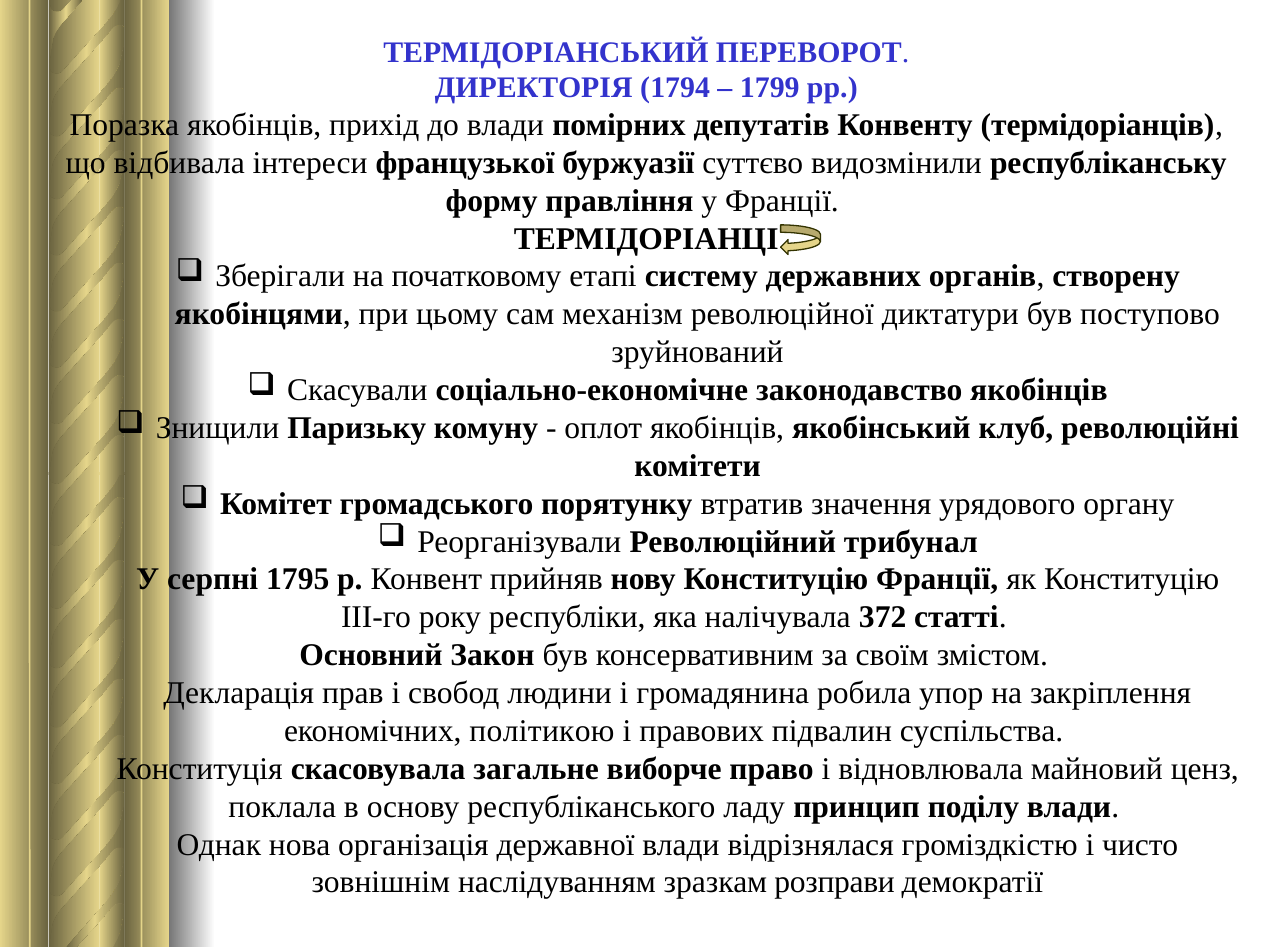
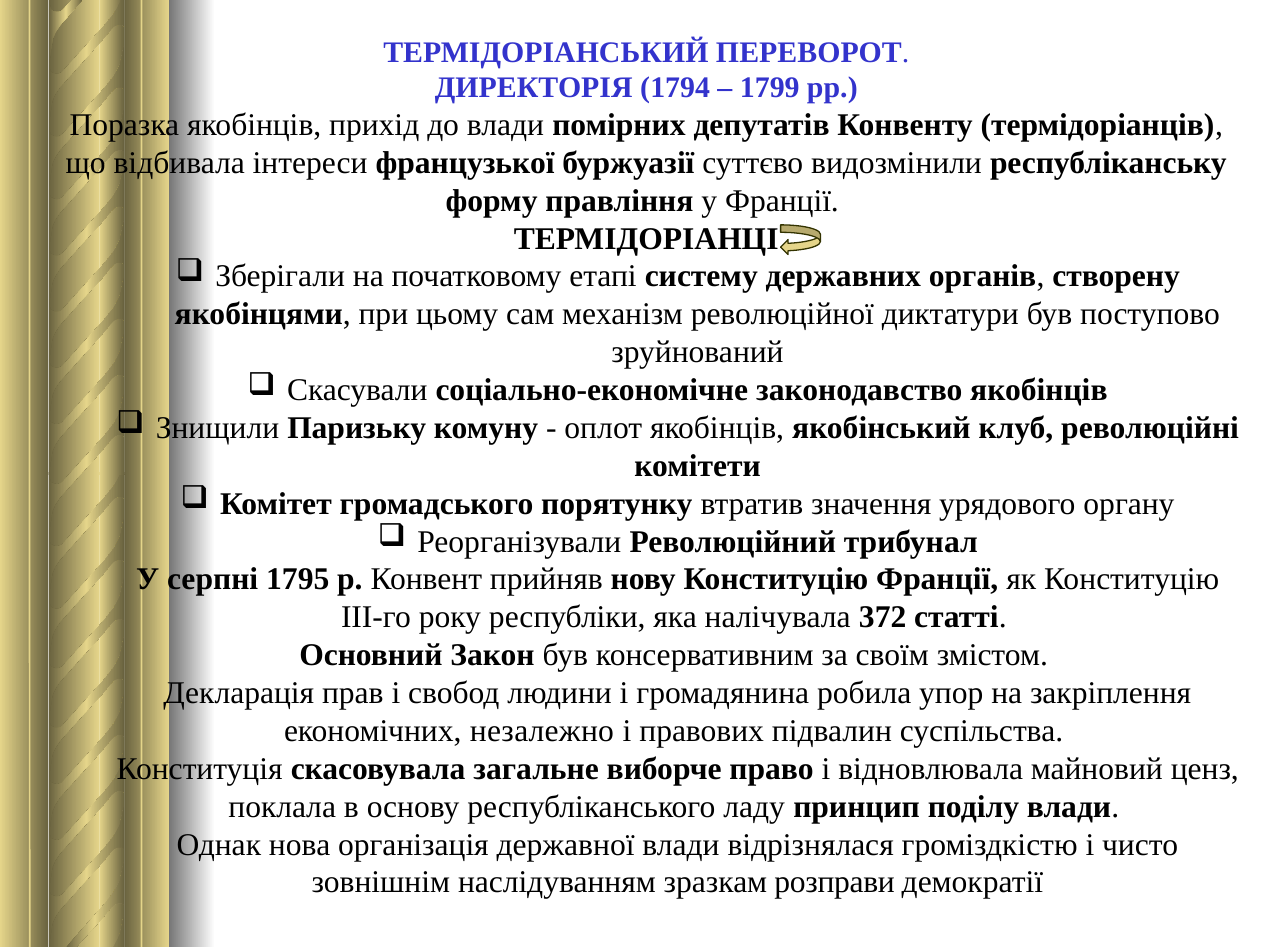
політикою: політикою -> незалежно (542, 731)
